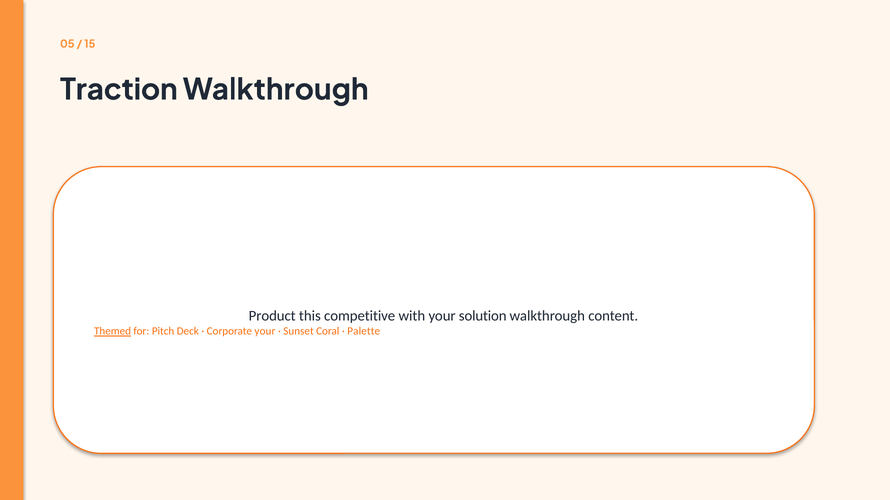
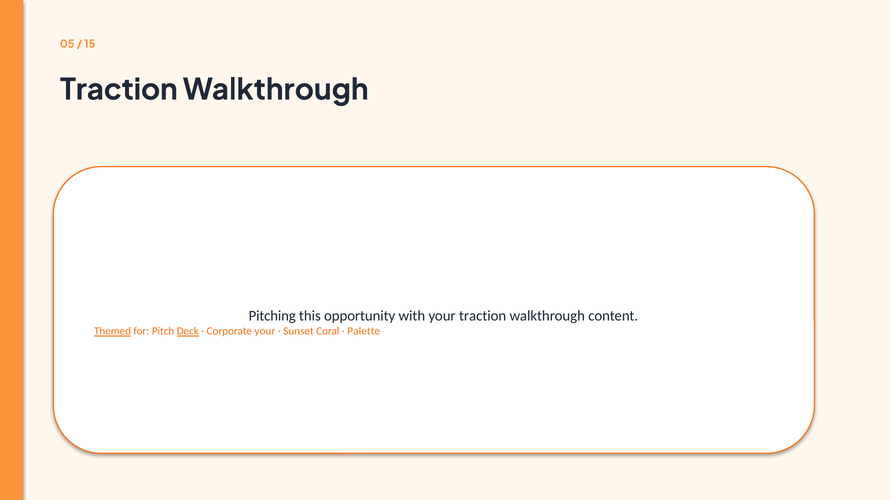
Product: Product -> Pitching (272, 316)
competitive: competitive -> opportunity (360, 316)
your solution: solution -> traction (483, 316)
Deck underline: none -> present (188, 332)
